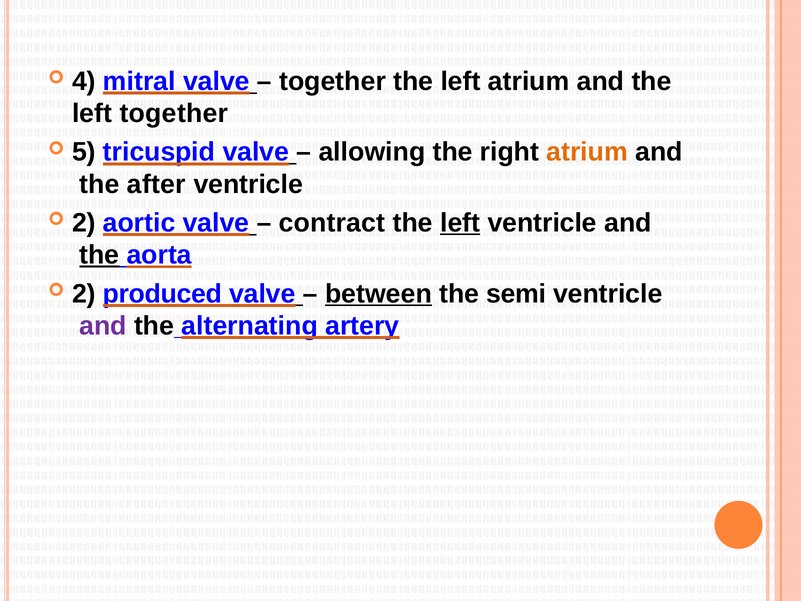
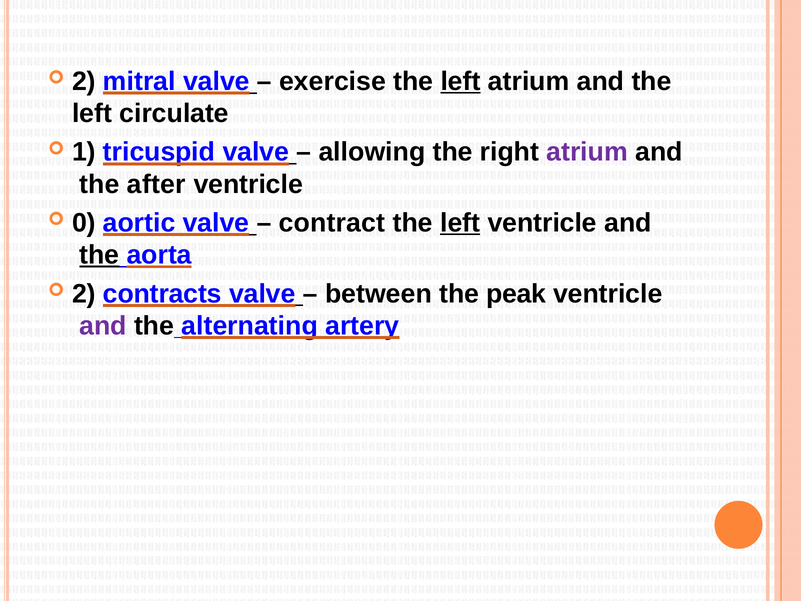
4: 4 -> 2 (84, 81)
together: together -> exercise (333, 81)
left underline: none -> present (461, 81)
left together: together -> circulate (174, 113)
5: 5 -> 1 (84, 152)
atrium colour: orange -> purple (587, 152)
2: 2 -> 0 (84, 223)
produced: produced -> contracts (162, 294)
between underline: present -> none (378, 294)
semi: semi -> peak (516, 294)
